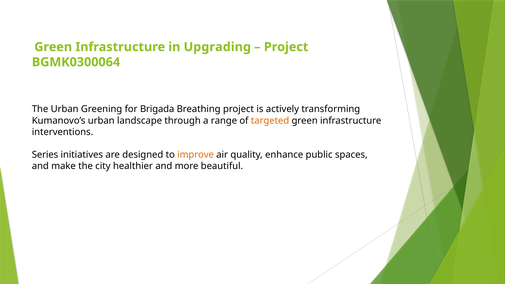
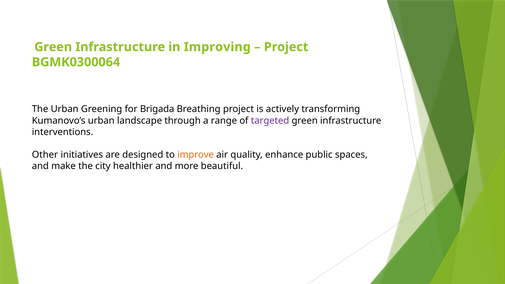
Upgrading: Upgrading -> Improving (217, 47)
targeted colour: orange -> purple (270, 121)
Series: Series -> Other (45, 155)
